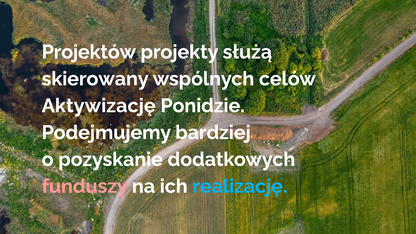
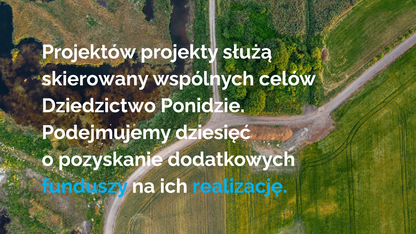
Aktywizację: Aktywizację -> Dziedzictwo (99, 106)
bardziej: bardziej -> dziesięć (213, 133)
funduszy colour: pink -> light blue (85, 186)
